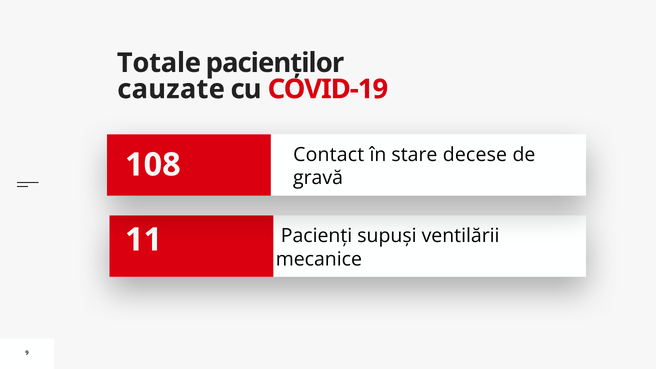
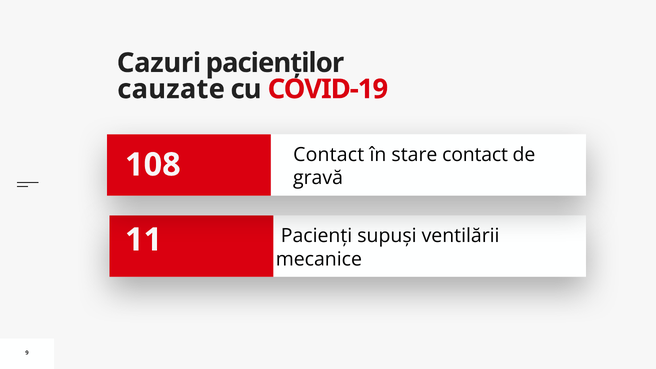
Totale: Totale -> Cazuri (159, 63)
stare decese: decese -> contact (475, 155)
